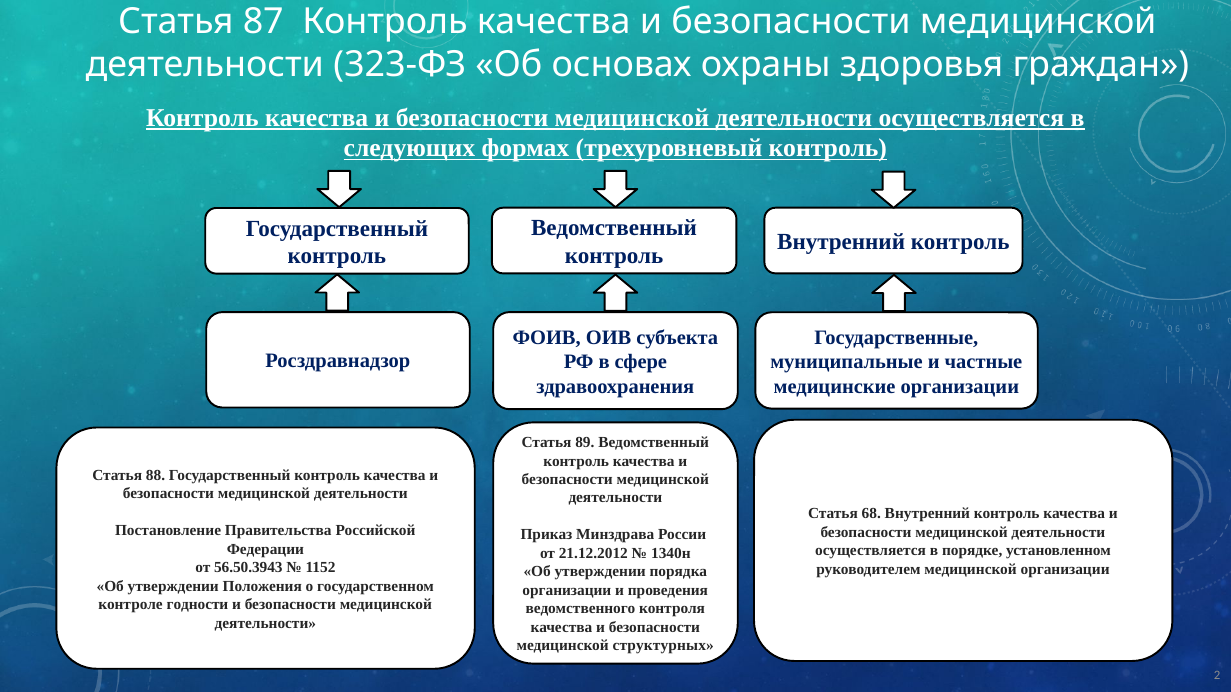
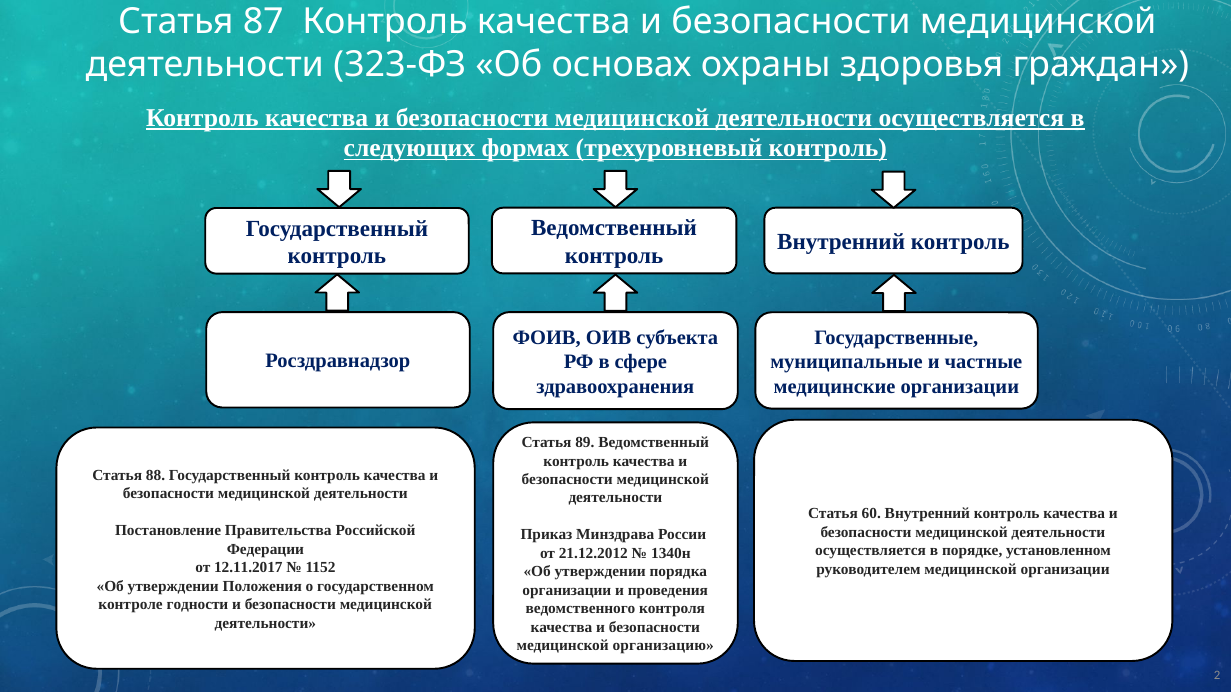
68: 68 -> 60 (871, 514)
56.50.3943: 56.50.3943 -> 12.11.2017 (248, 568)
структурных: структурных -> организацию (663, 646)
